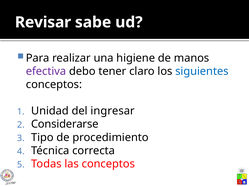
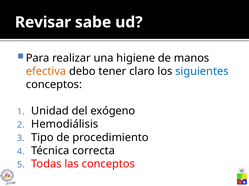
efectiva colour: purple -> orange (46, 72)
ingresar: ingresar -> exógeno (113, 111)
Considerarse: Considerarse -> Hemodiálisis (65, 125)
